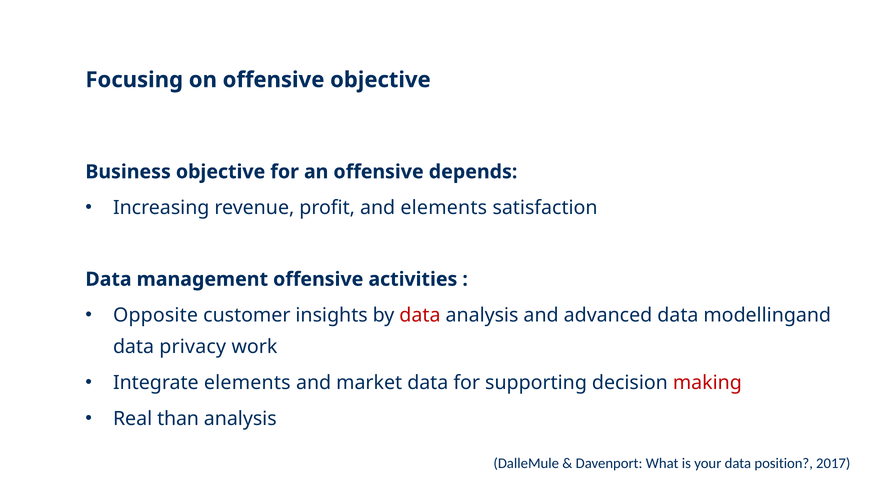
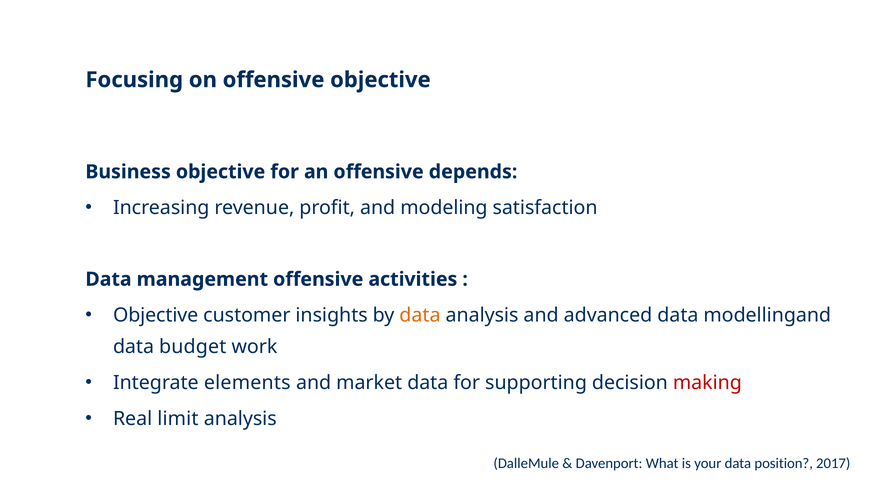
and elements: elements -> modeling (444, 208)
Opposite: Opposite -> Objective (156, 315)
data colour: red -> orange (420, 315)
privacy: privacy -> budget (193, 347)
than: than -> limit (178, 419)
